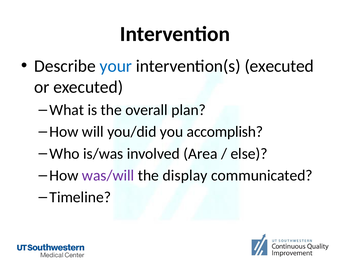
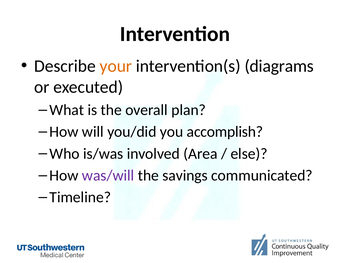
your colour: blue -> orange (116, 66)
intervention(s executed: executed -> diagrams (279, 66)
display: display -> savings (185, 175)
